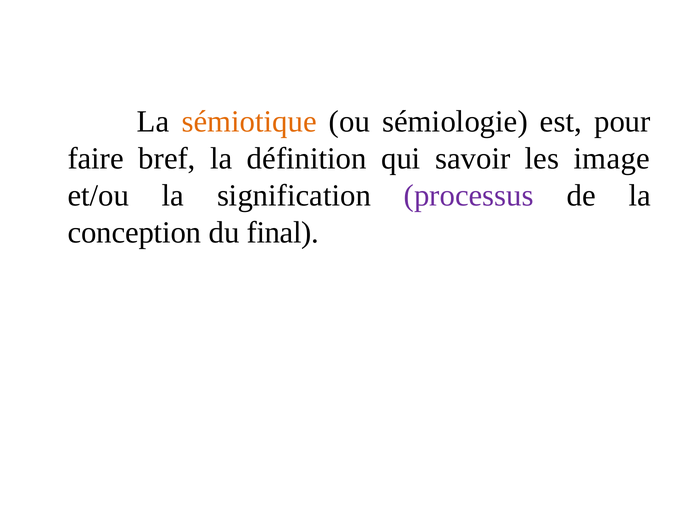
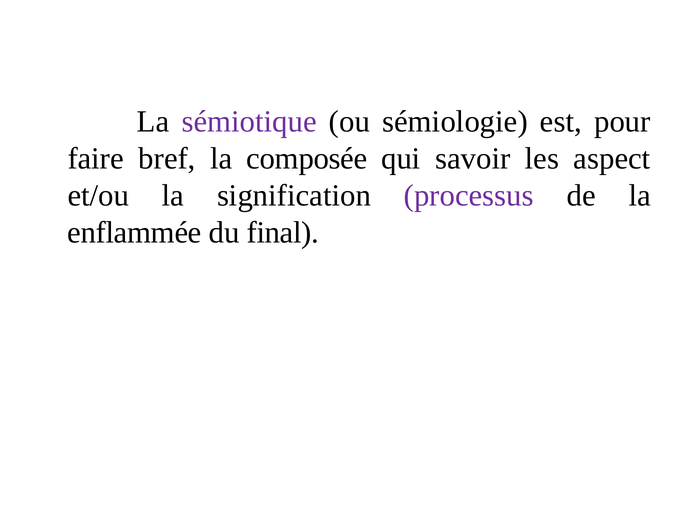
sémiotique colour: orange -> purple (249, 121)
définition: définition -> composée (307, 158)
image: image -> aspect (612, 158)
conception: conception -> enflammée (134, 232)
